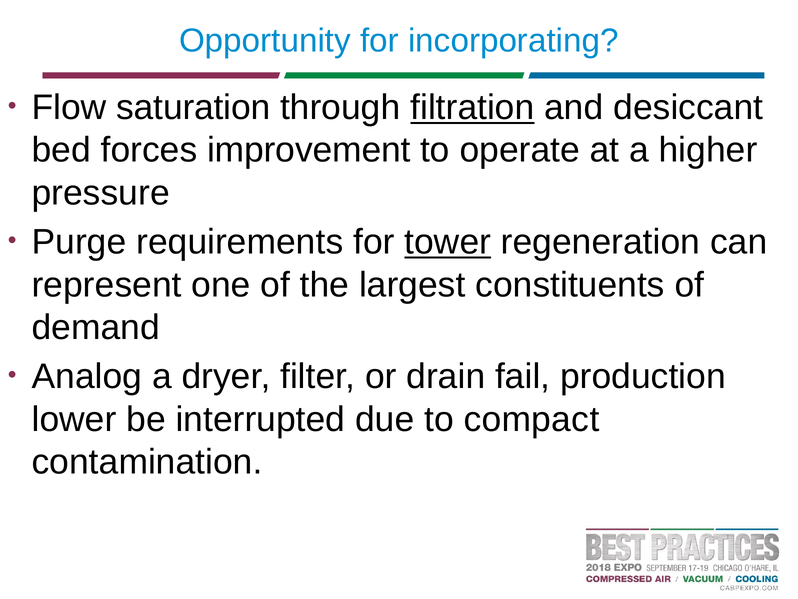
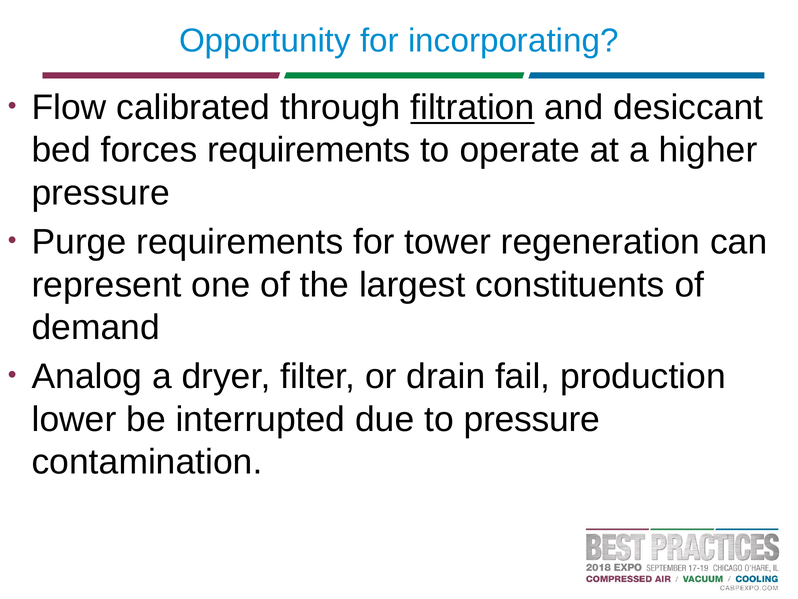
saturation: saturation -> calibrated (193, 108)
forces improvement: improvement -> requirements (309, 150)
tower underline: present -> none (448, 242)
to compact: compact -> pressure (532, 419)
